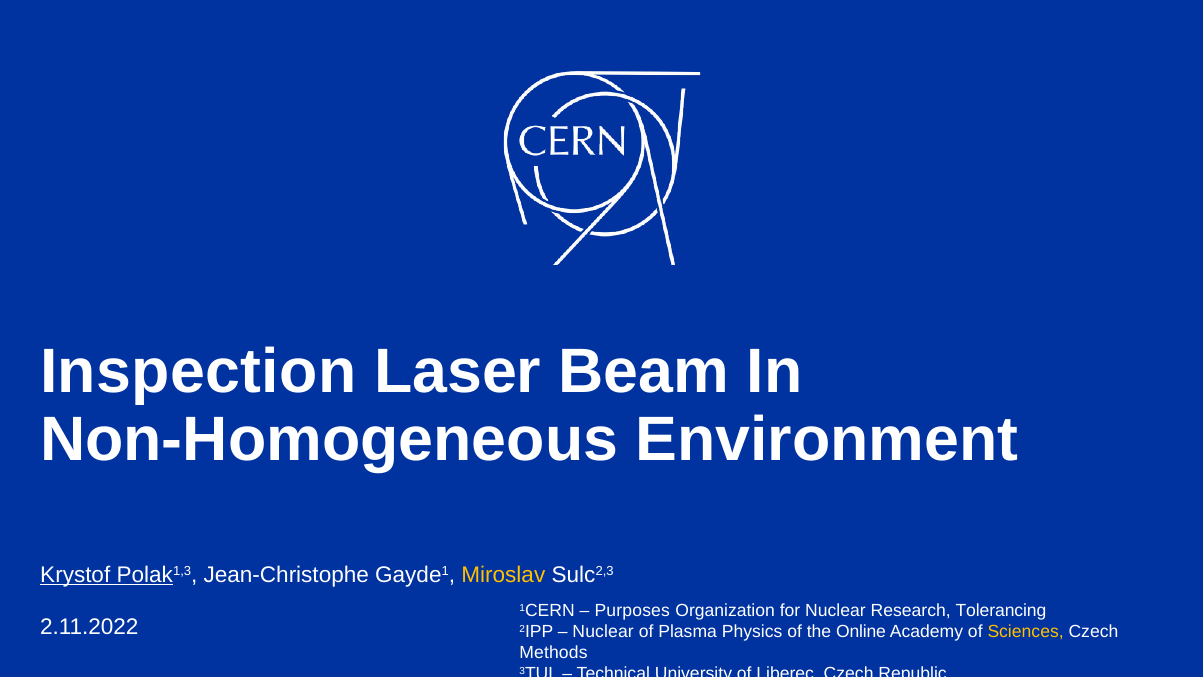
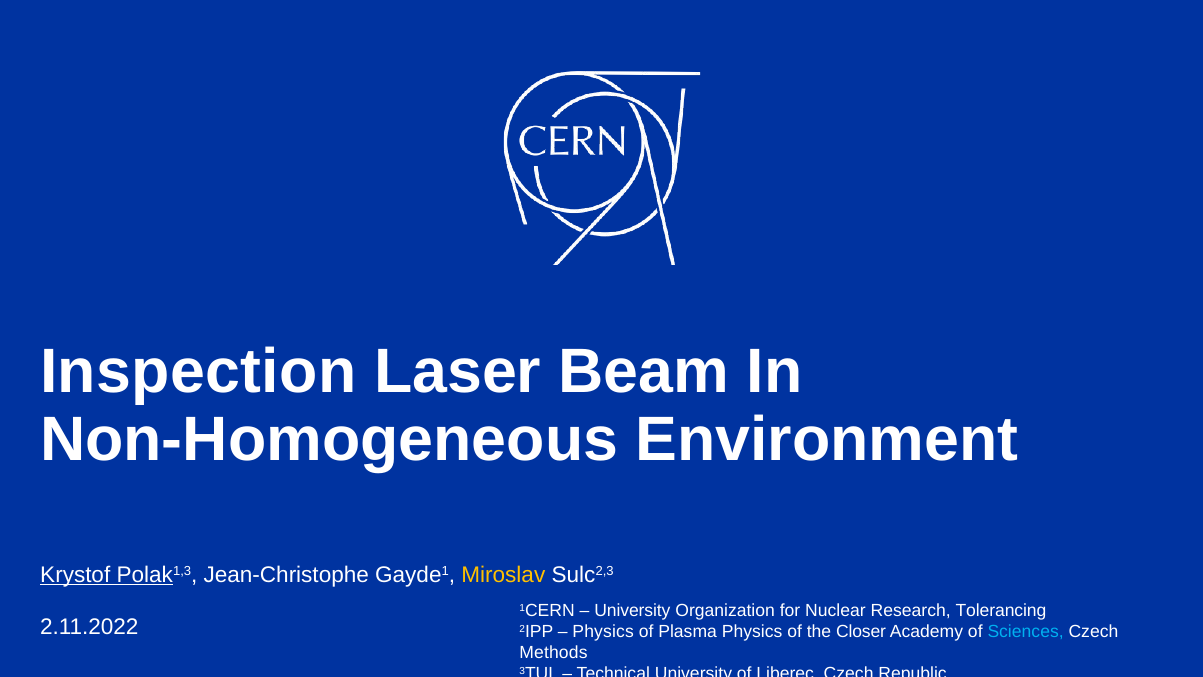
Purposes: Purposes -> University (632, 610)
Nuclear: Nuclear -> Physics (603, 631)
Online: Online -> Closer (861, 631)
Sciences colour: yellow -> light blue (1026, 631)
